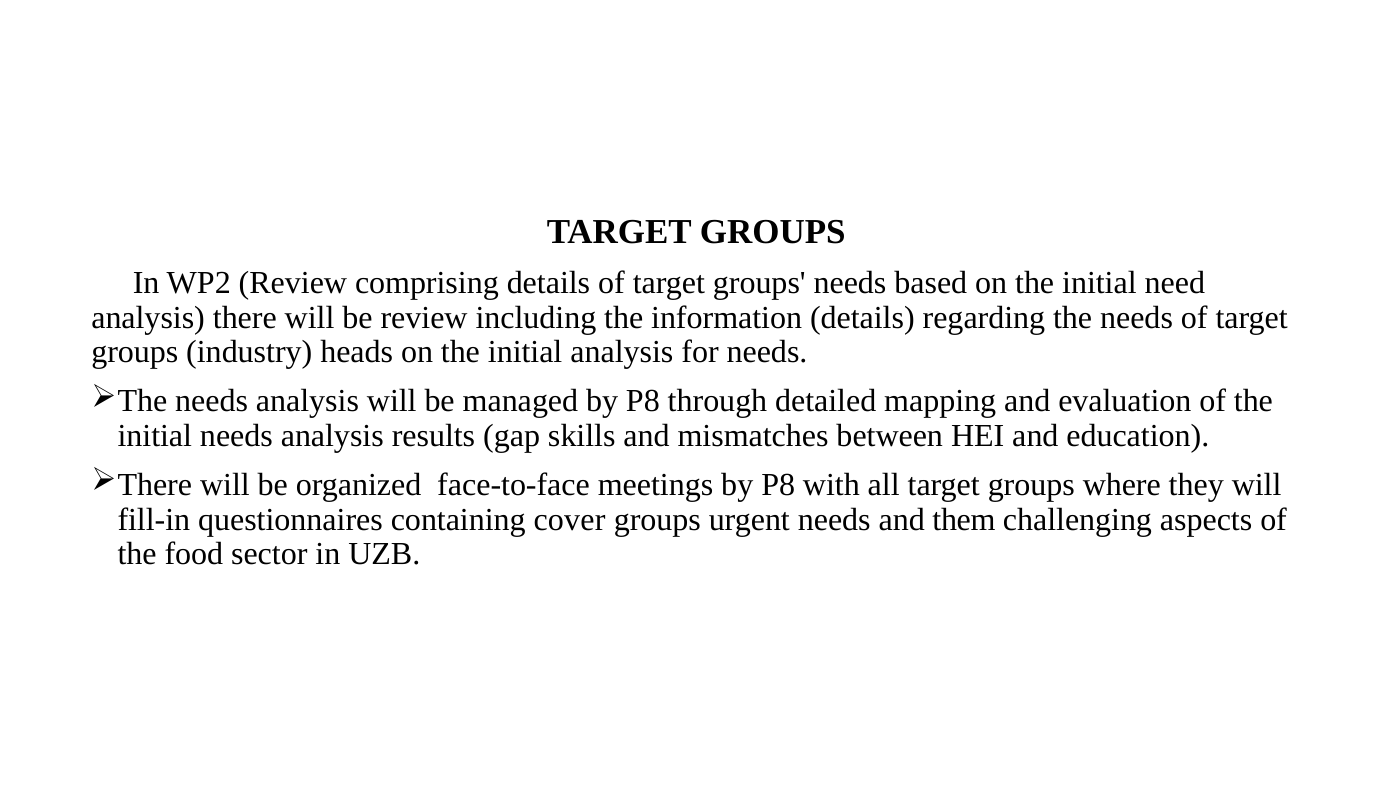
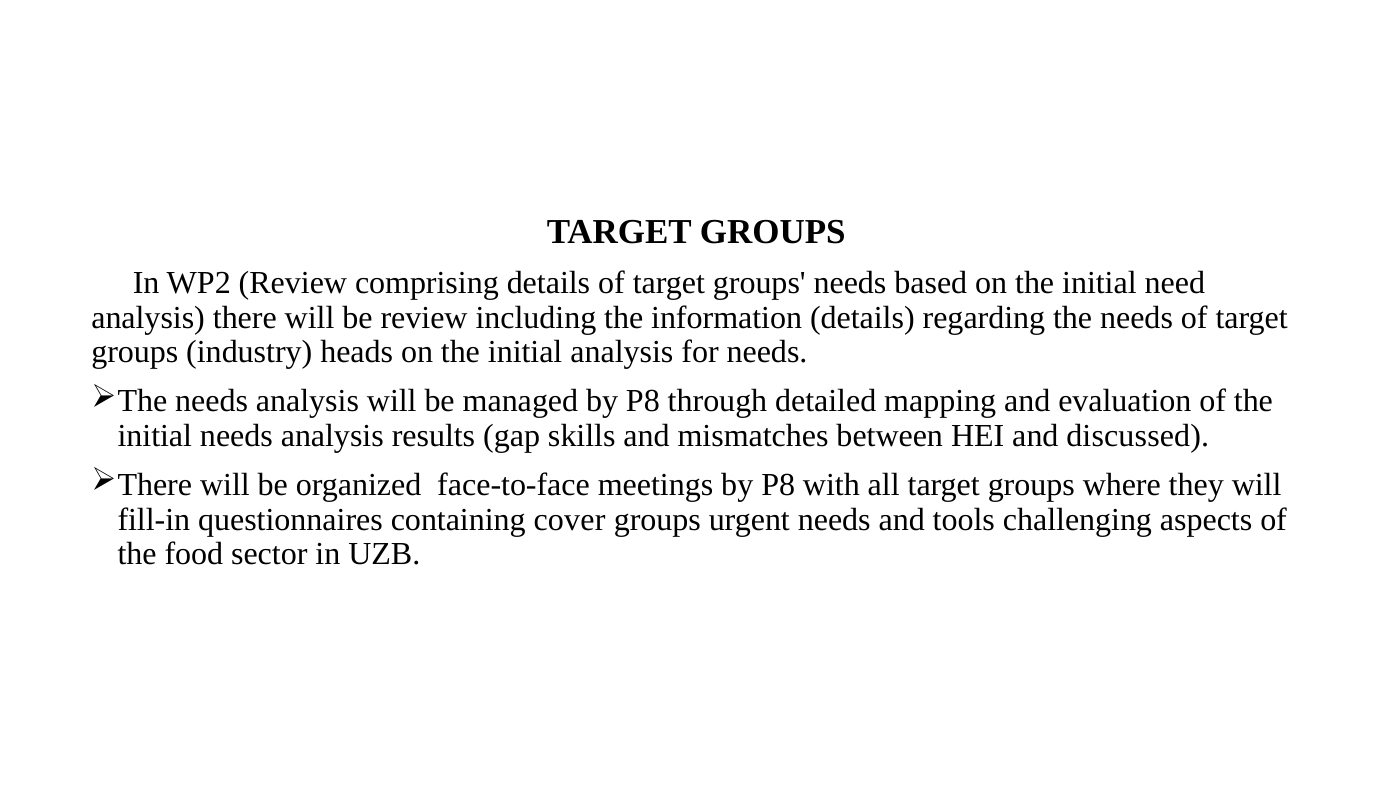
education: education -> discussed (1138, 436)
them: them -> tools (964, 519)
